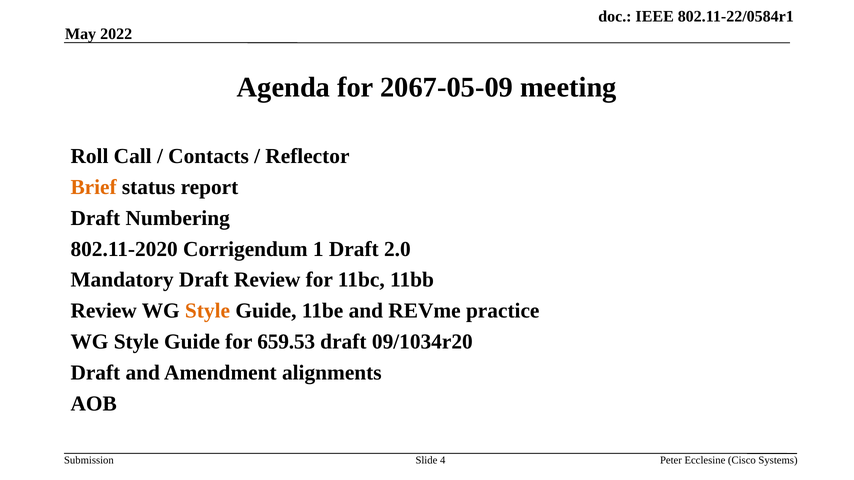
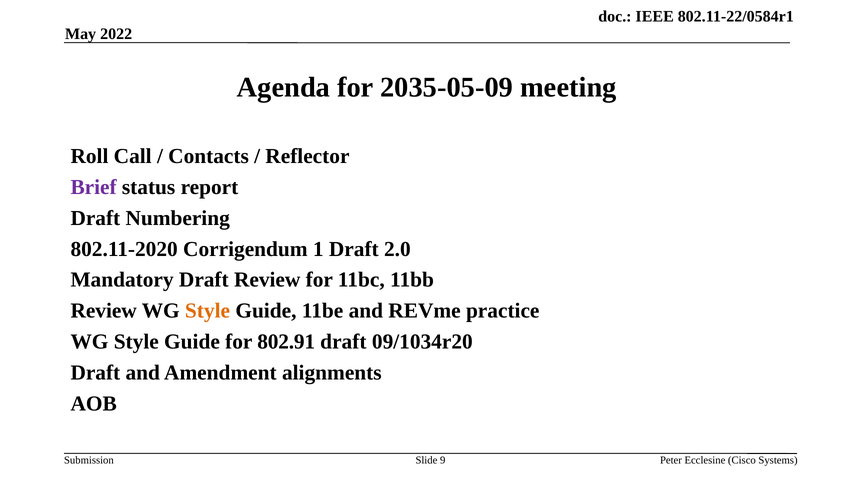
2067-05-09: 2067-05-09 -> 2035-05-09 (447, 87)
Brief colour: orange -> purple (94, 187)
659.53: 659.53 -> 802.91 (286, 342)
4: 4 -> 9 (443, 461)
